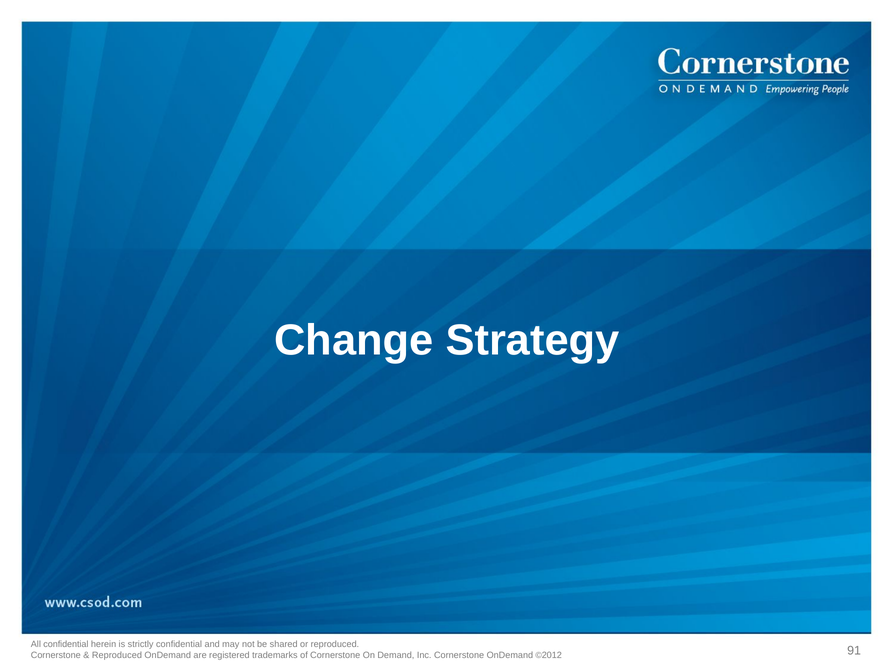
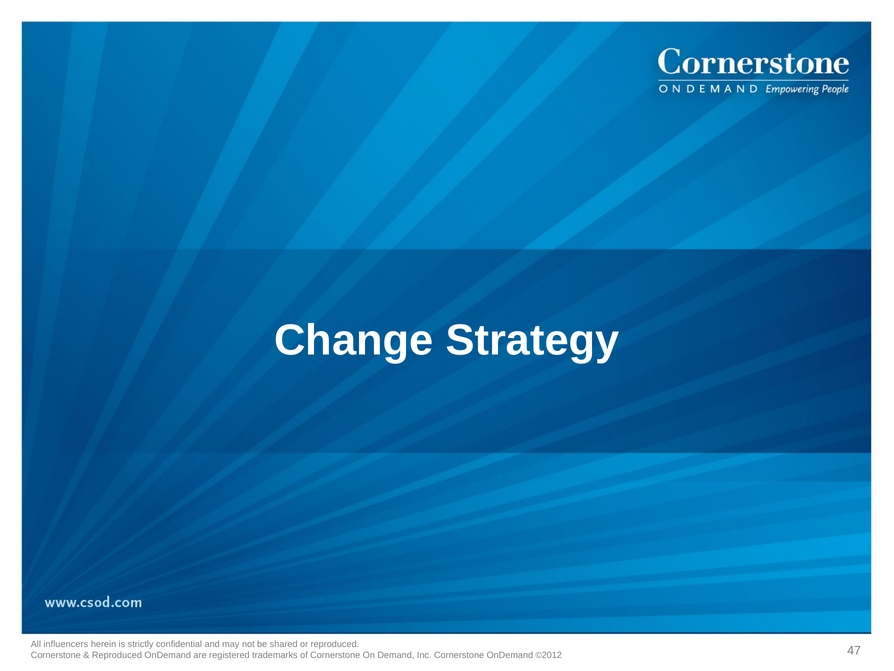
All confidential: confidential -> influencers (66, 644)
91: 91 -> 47 (854, 650)
